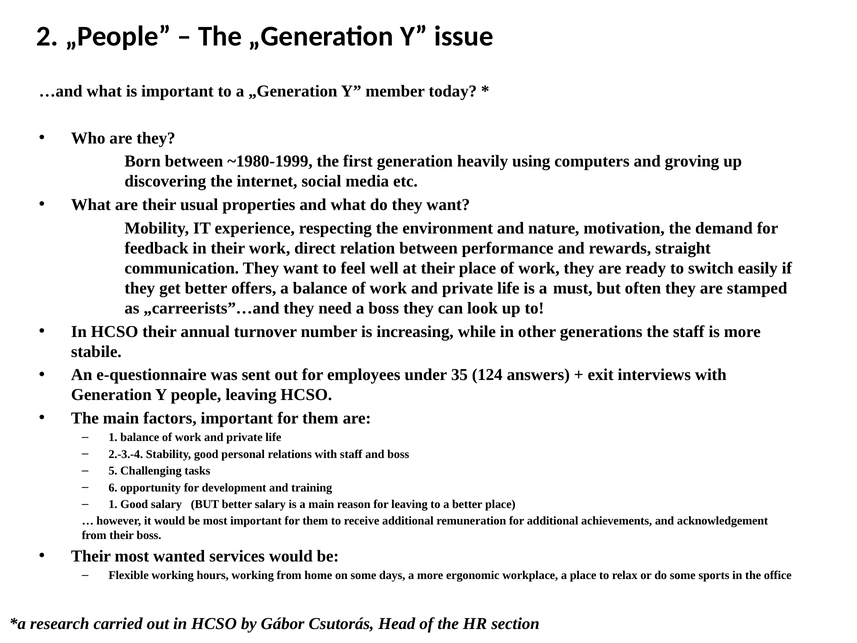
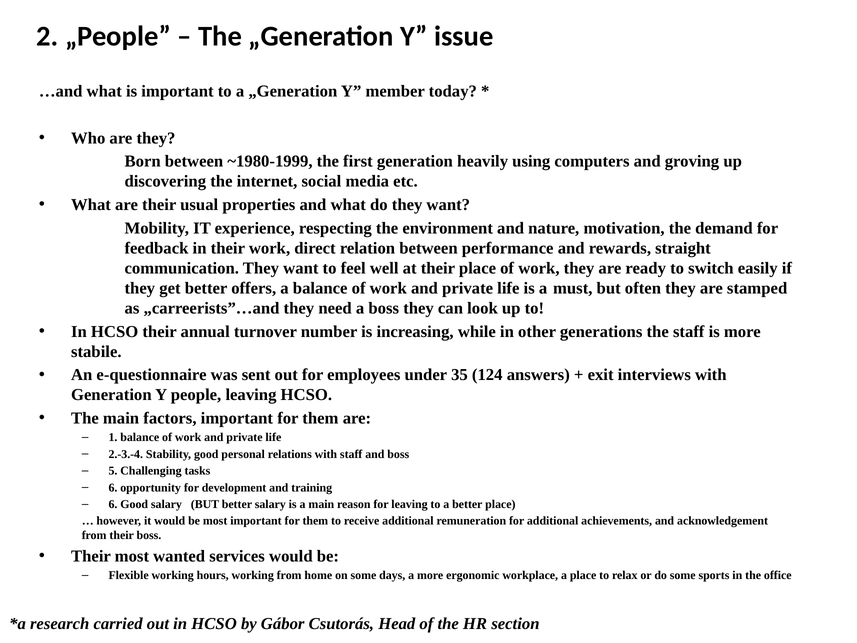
1: 1 -> 6 (113, 504)
